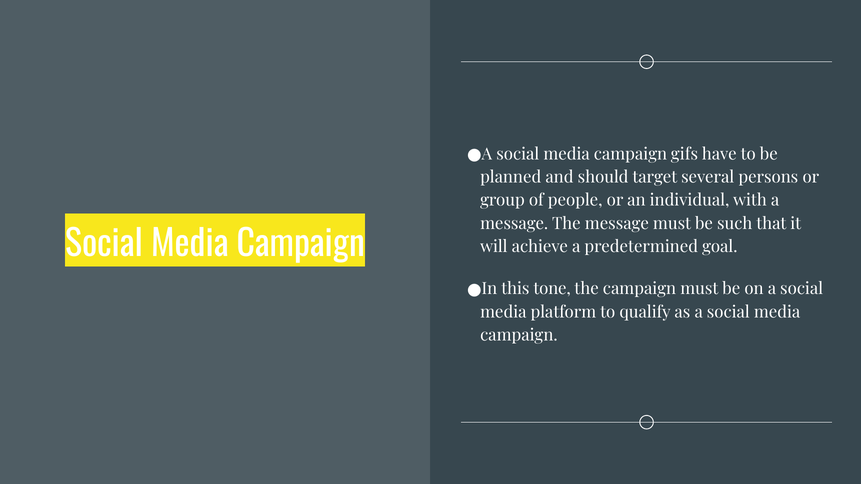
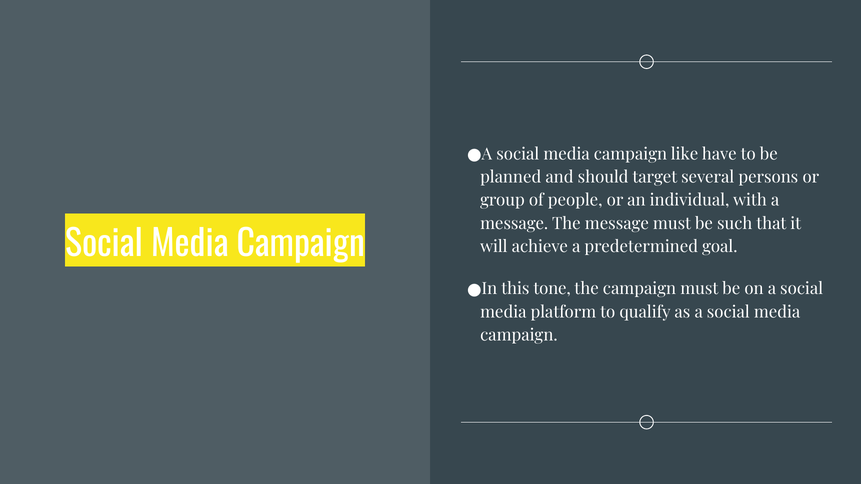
gifs: gifs -> like (685, 154)
